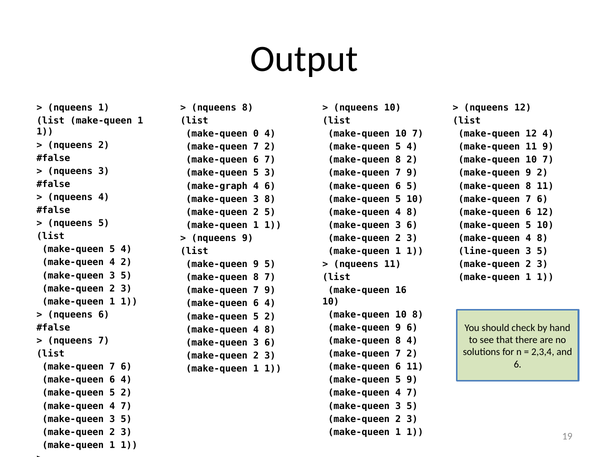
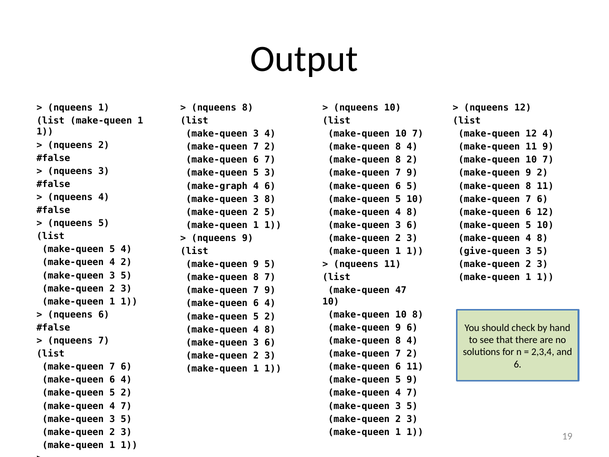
0: 0 -> 3 (256, 134)
5: 5 -> 8 (398, 147)
line-queen: line-queen -> give-queen (489, 251)
16: 16 -> 47 (401, 290)
